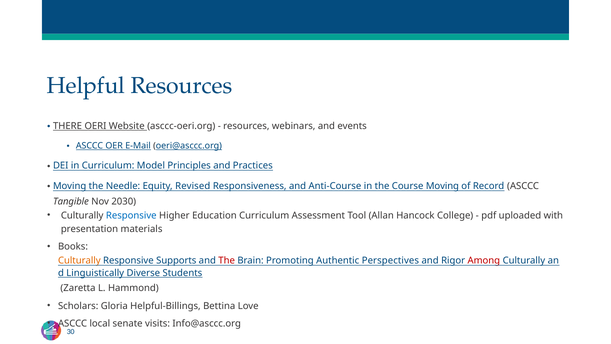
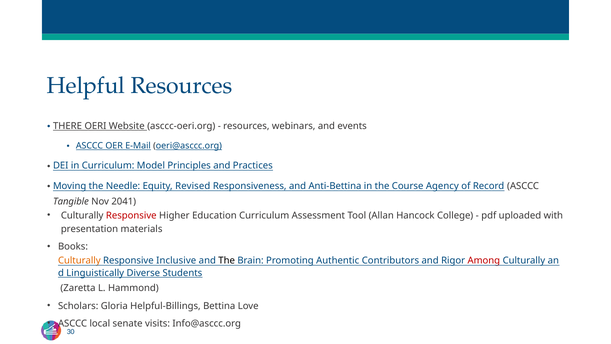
Anti-Course: Anti-Course -> Anti-Bettina (335, 186)
Course Moving: Moving -> Agency (442, 186)
2030: 2030 -> 2041 (124, 201)
Responsive colour: blue -> red (131, 215)
Supports: Supports -> Inclusive (176, 261)
The colour: red -> black (227, 261)
Perspectives: Perspectives -> Contributors (390, 261)
